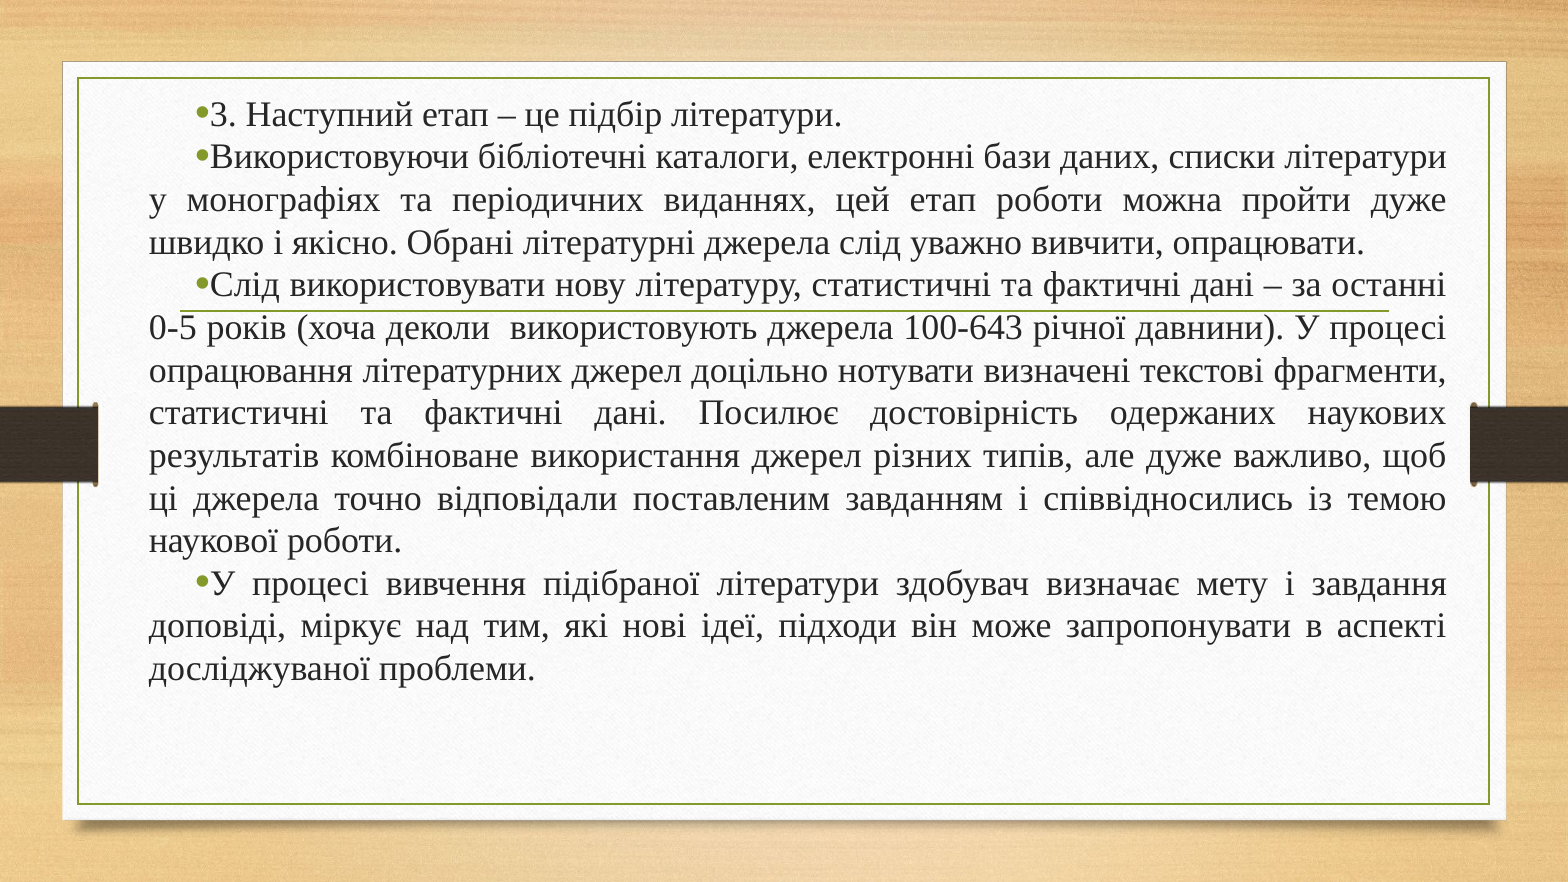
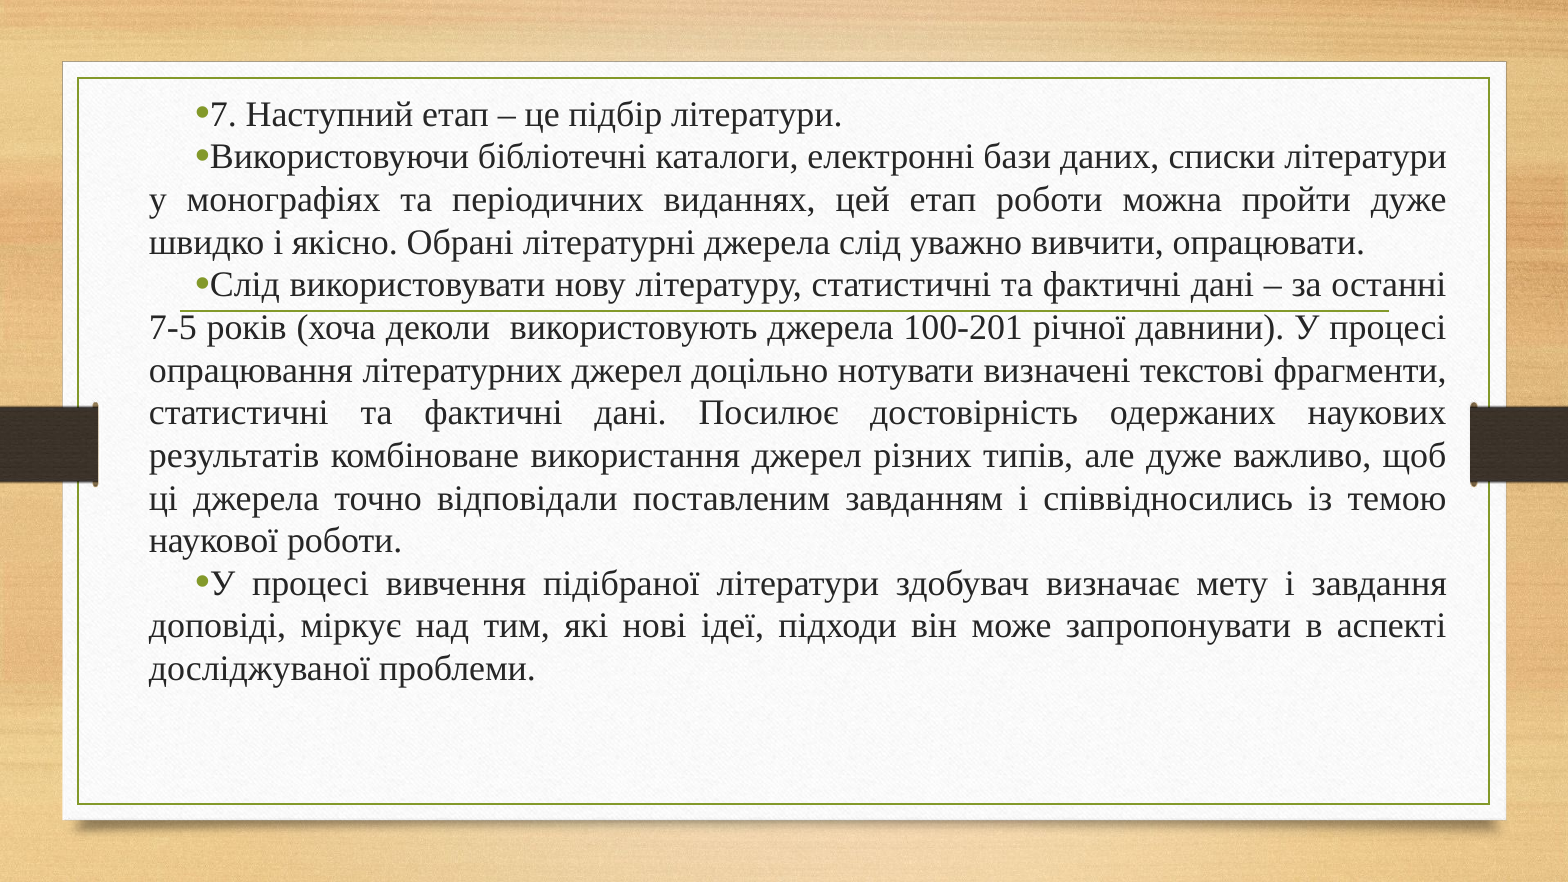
3: 3 -> 7 (223, 114)
0-5: 0-5 -> 7-5 (173, 328)
100-643: 100-643 -> 100-201 (963, 328)
